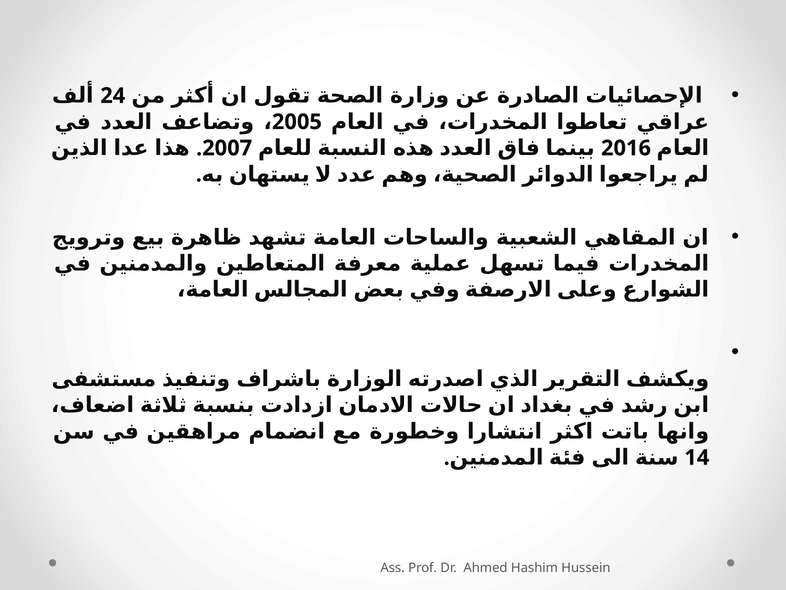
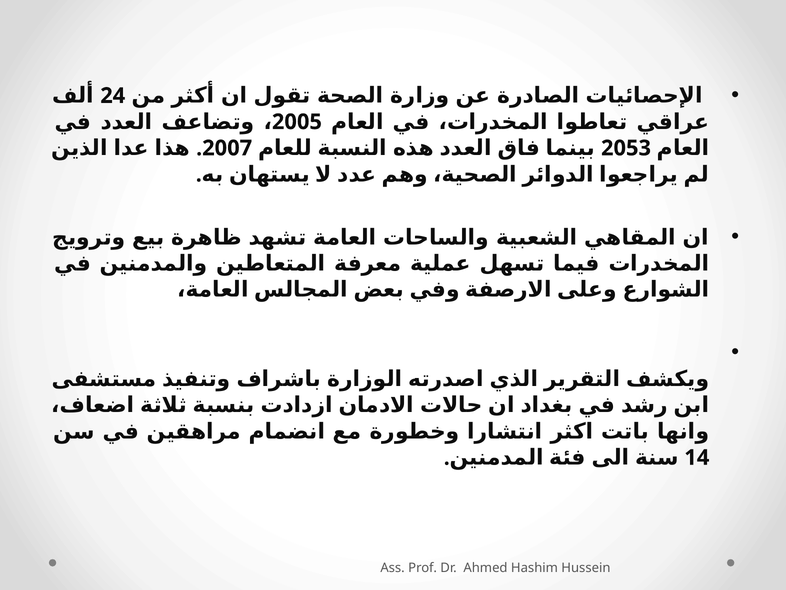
2016: 2016 -> 2053 (626, 148)
